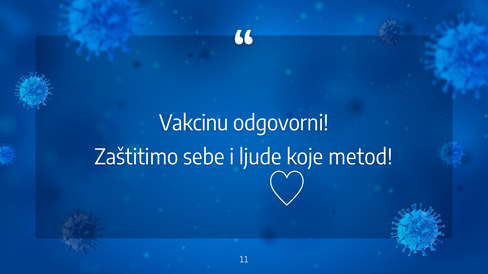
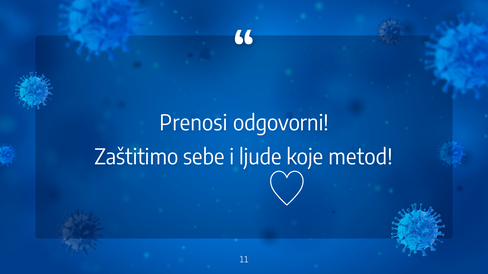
Vakcinu: Vakcinu -> Prenosi (194, 124)
